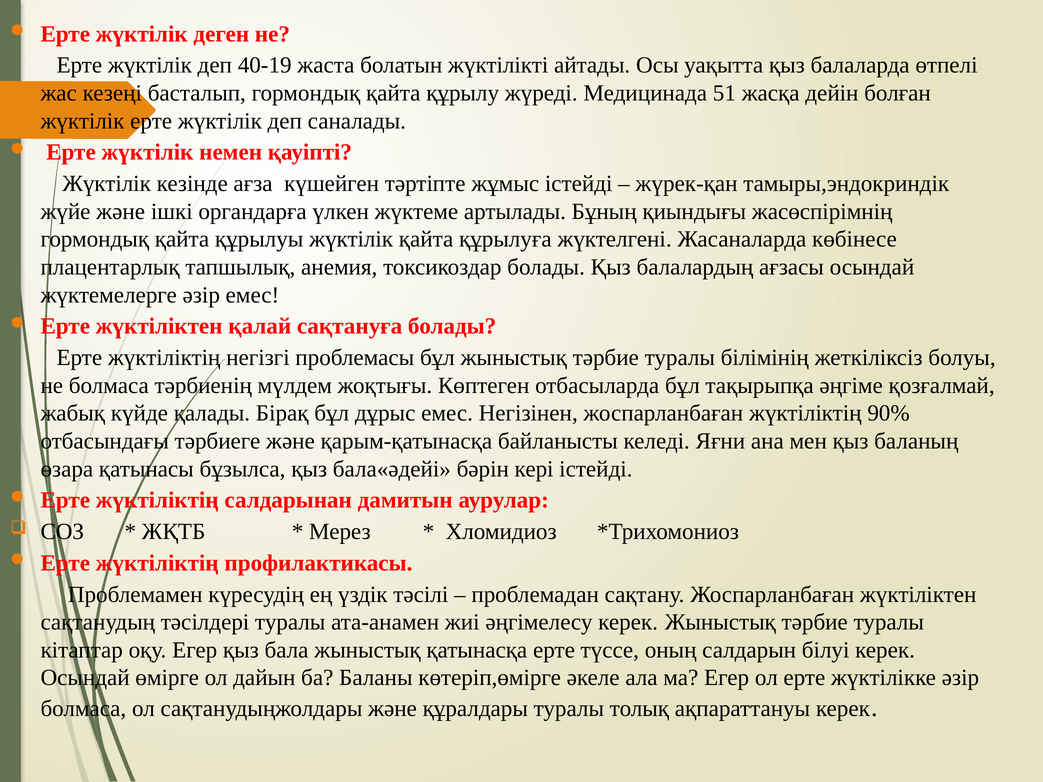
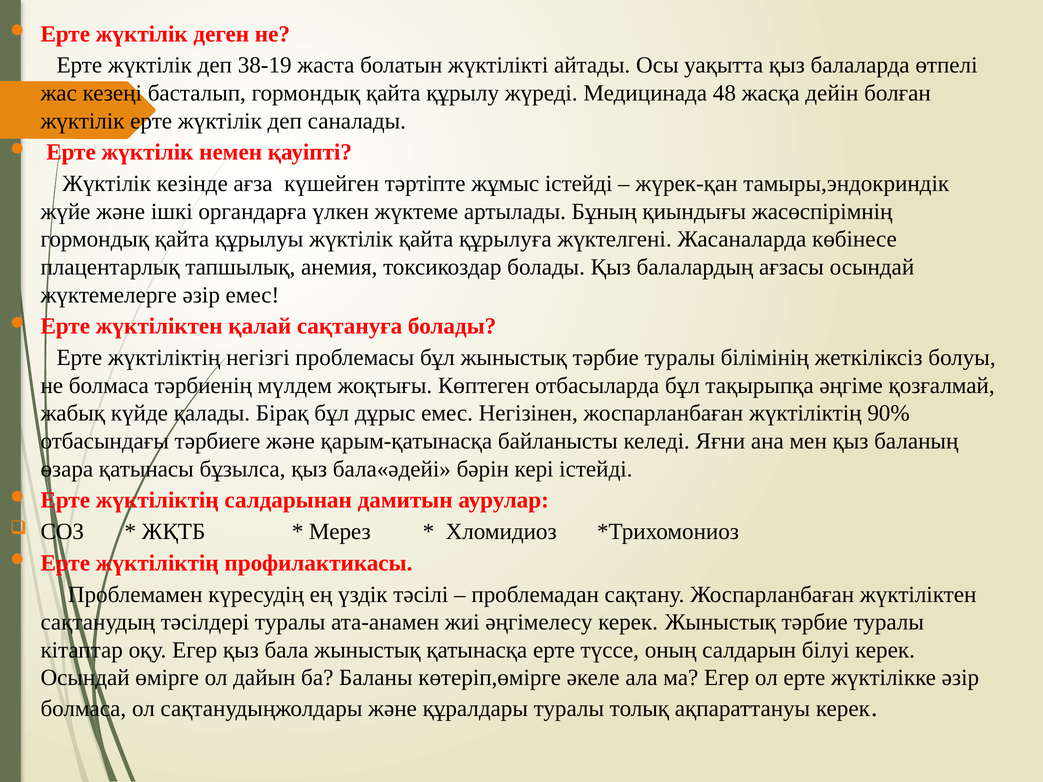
40-19: 40-19 -> 38-19 (265, 65)
51: 51 -> 48 (724, 93)
